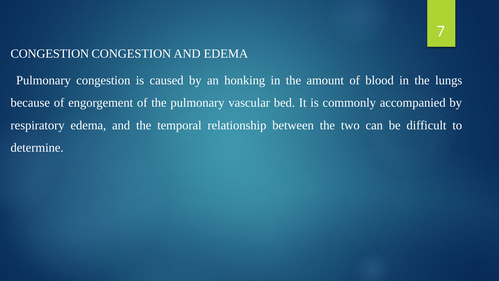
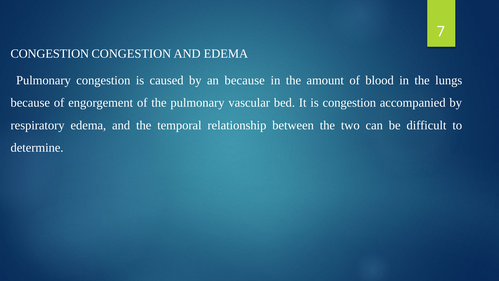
an honking: honking -> because (245, 80)
is commonly: commonly -> congestion (349, 103)
